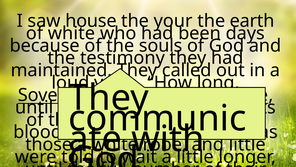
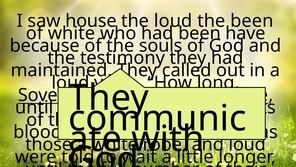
the your: your -> loud (173, 21)
earth: earth -> been (252, 21)
days: days -> have (245, 33)
little: little -> loud (247, 144)
